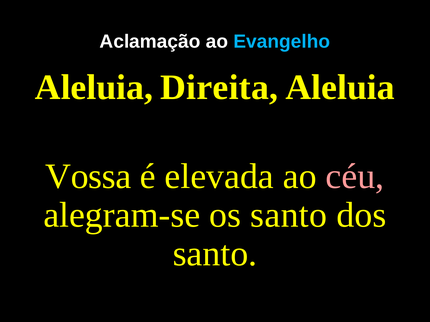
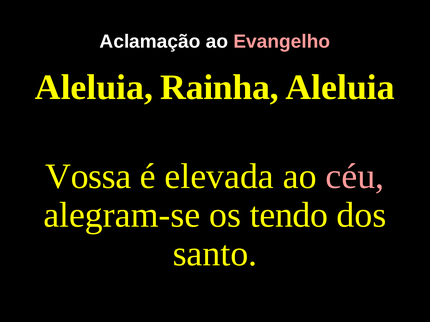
Evangelho colour: light blue -> pink (282, 41)
Direita: Direita -> Rainha (219, 87)
os santo: santo -> tendo (289, 215)
